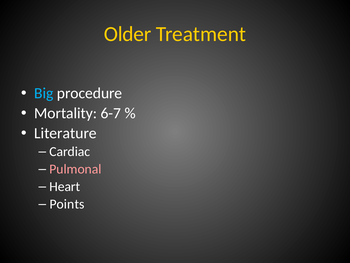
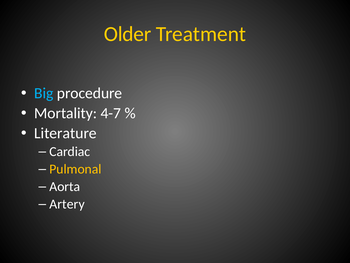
6-7: 6-7 -> 4-7 (111, 113)
Pulmonal colour: pink -> yellow (75, 169)
Heart: Heart -> Aorta (65, 186)
Points: Points -> Artery (67, 204)
